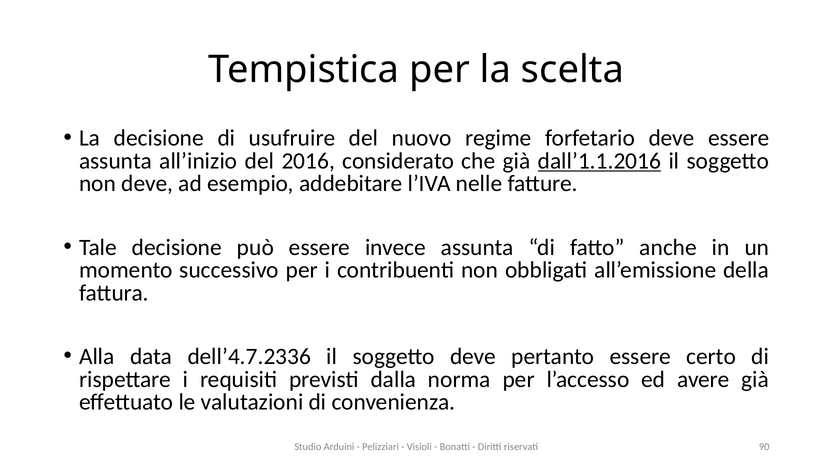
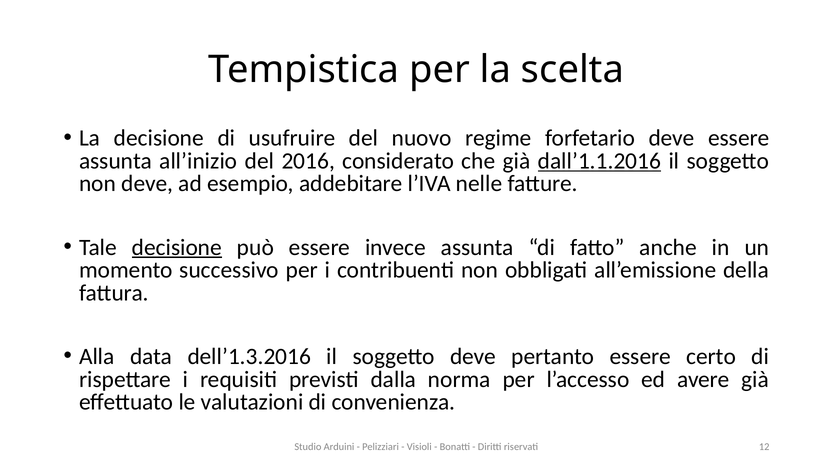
decisione underline: none -> present (177, 248)
dell’4.7.2336: dell’4.7.2336 -> dell’1.3.2016 (249, 357)
90: 90 -> 12 (764, 447)
